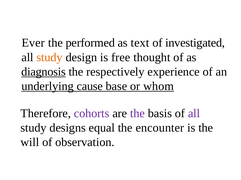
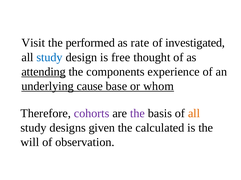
Ever: Ever -> Visit (33, 43)
text: text -> rate (140, 43)
study colour: orange -> blue (50, 57)
diagnosis: diagnosis -> attending (44, 72)
respectively: respectively -> components (115, 72)
all colour: purple -> orange (194, 114)
equal: equal -> given (102, 128)
encounter: encounter -> calculated (160, 128)
